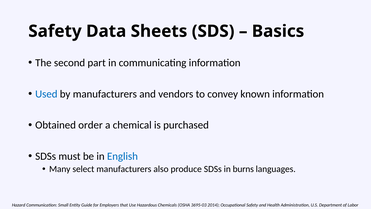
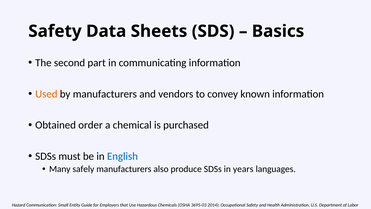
Used colour: blue -> orange (46, 94)
select: select -> safely (83, 169)
burns: burns -> years (243, 169)
